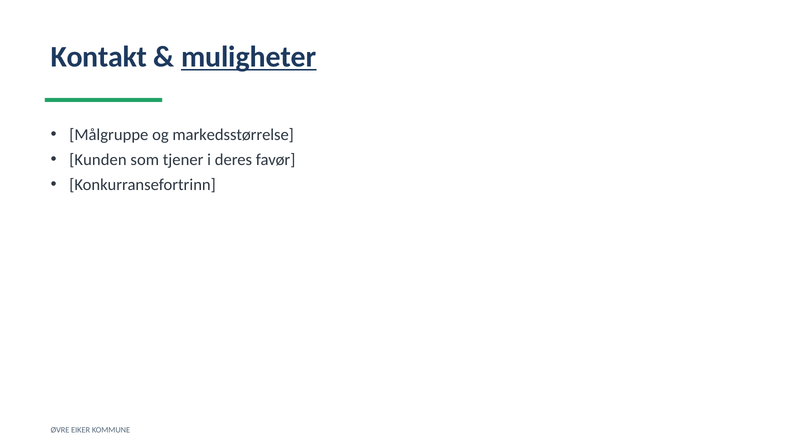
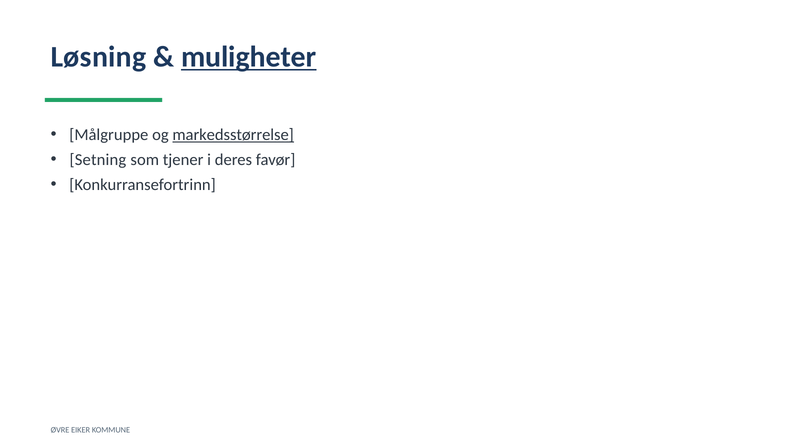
Kontakt: Kontakt -> Løsning (98, 57)
markedsstørrelse underline: none -> present (233, 135)
Kunden: Kunden -> Setning (98, 160)
